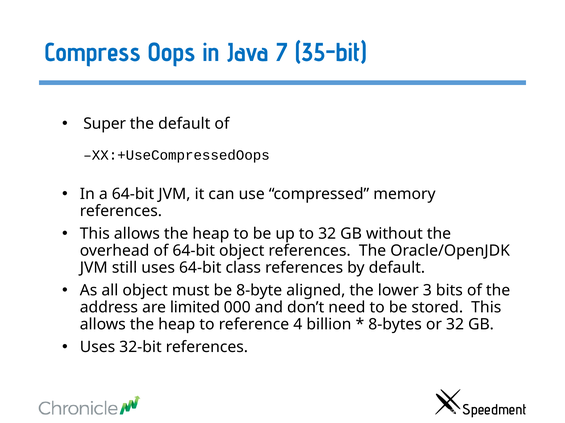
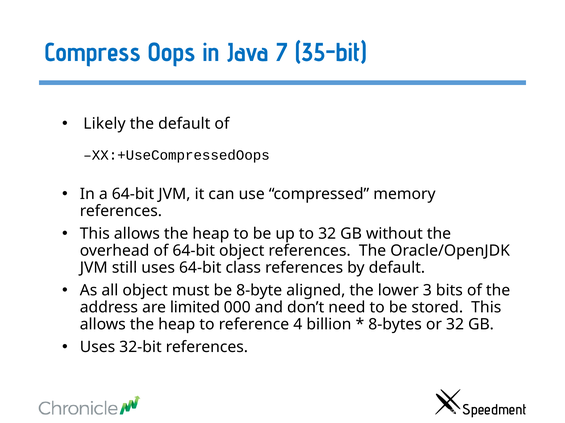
Super: Super -> Likely (104, 124)
